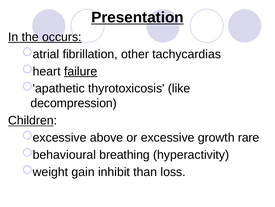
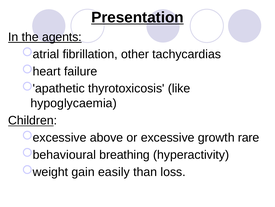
occurs: occurs -> agents (62, 37)
failure underline: present -> none (81, 71)
decompression: decompression -> hypoglycaemia (74, 103)
inhibit: inhibit -> easily (114, 171)
